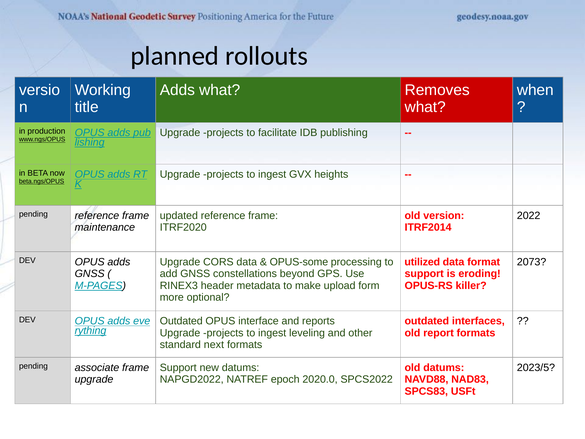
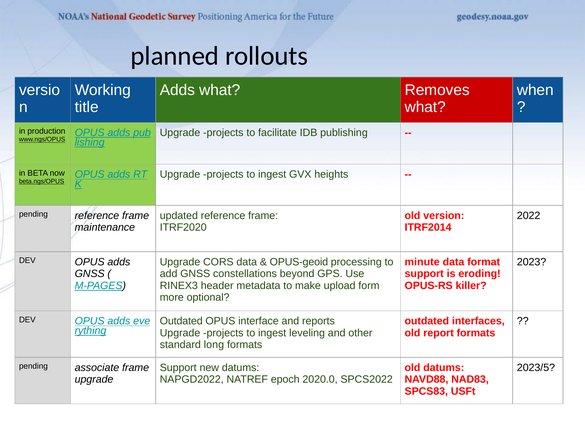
OPUS-some: OPUS-some -> OPUS-geoid (299, 262)
utilized: utilized -> minute (422, 262)
2073: 2073 -> 2023 (532, 262)
next: next -> long (214, 345)
